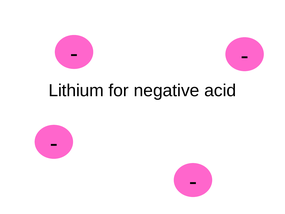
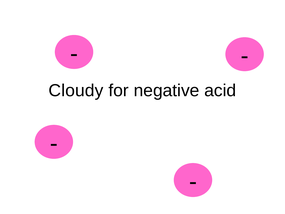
Lithium: Lithium -> Cloudy (76, 91)
